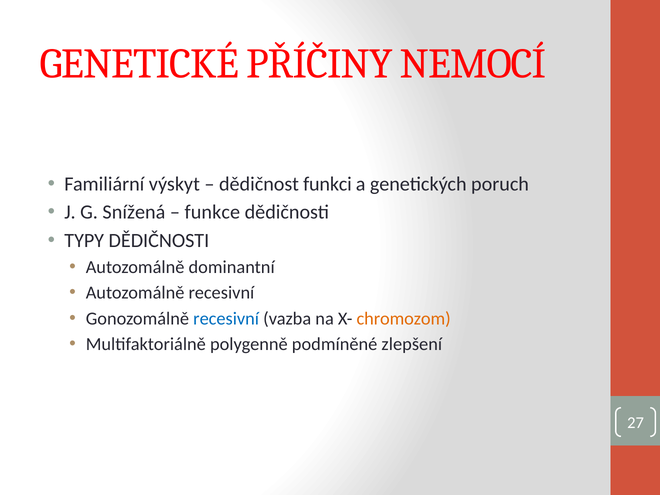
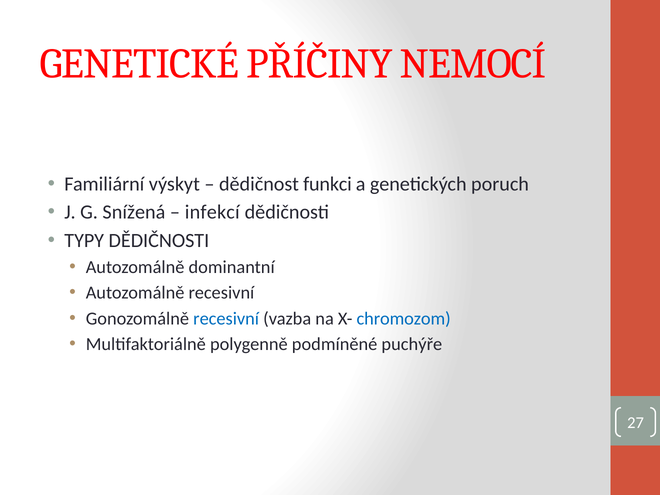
funkce: funkce -> infekcí (212, 212)
chromozom colour: orange -> blue (404, 318)
zlepšení: zlepšení -> puchýře (412, 344)
